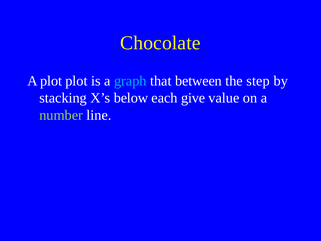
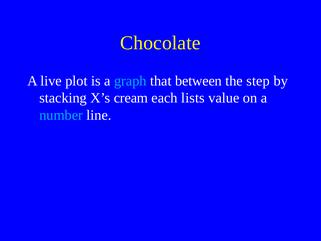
A plot: plot -> live (51, 81)
below: below -> cream (131, 98)
give: give -> lists (193, 98)
number colour: light green -> light blue (61, 115)
